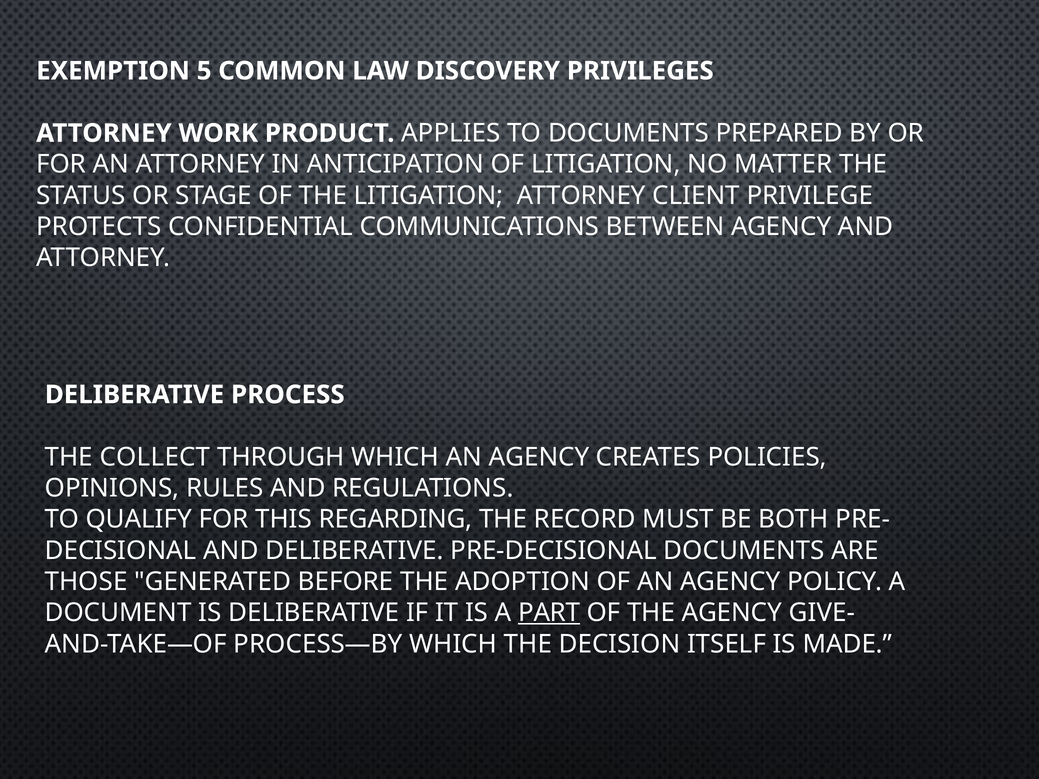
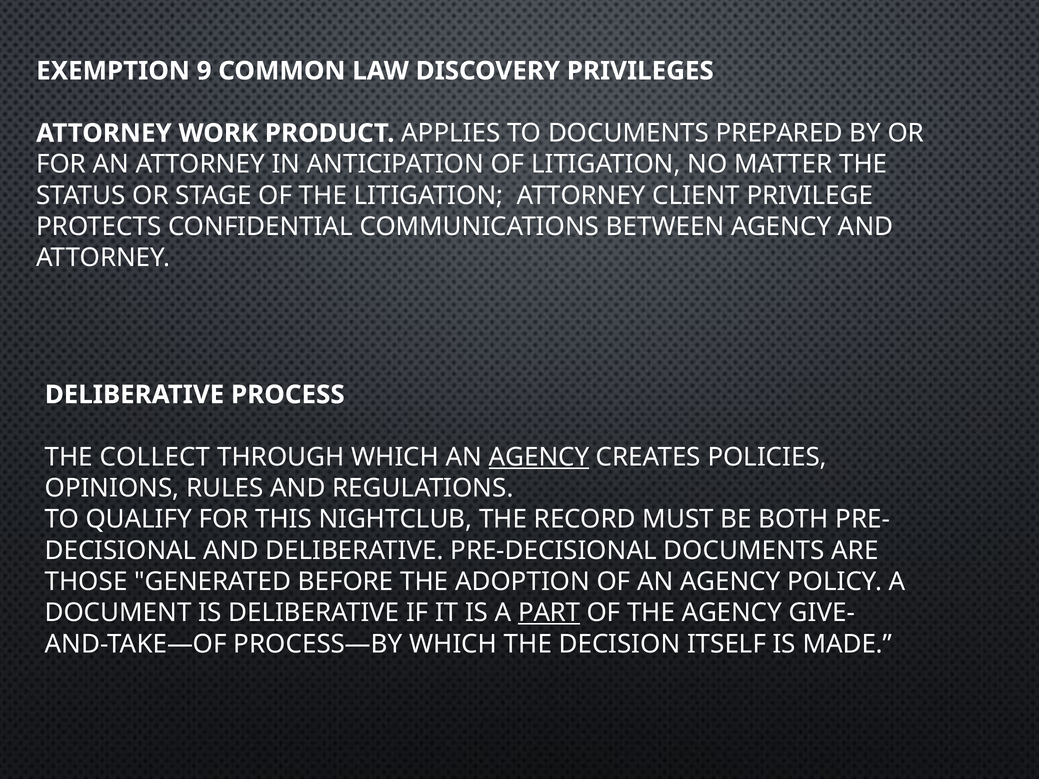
5: 5 -> 9 (204, 71)
AGENCY underline: none -> present (539, 457)
REGARDING: REGARDING -> NIGHTCLUB (395, 519)
